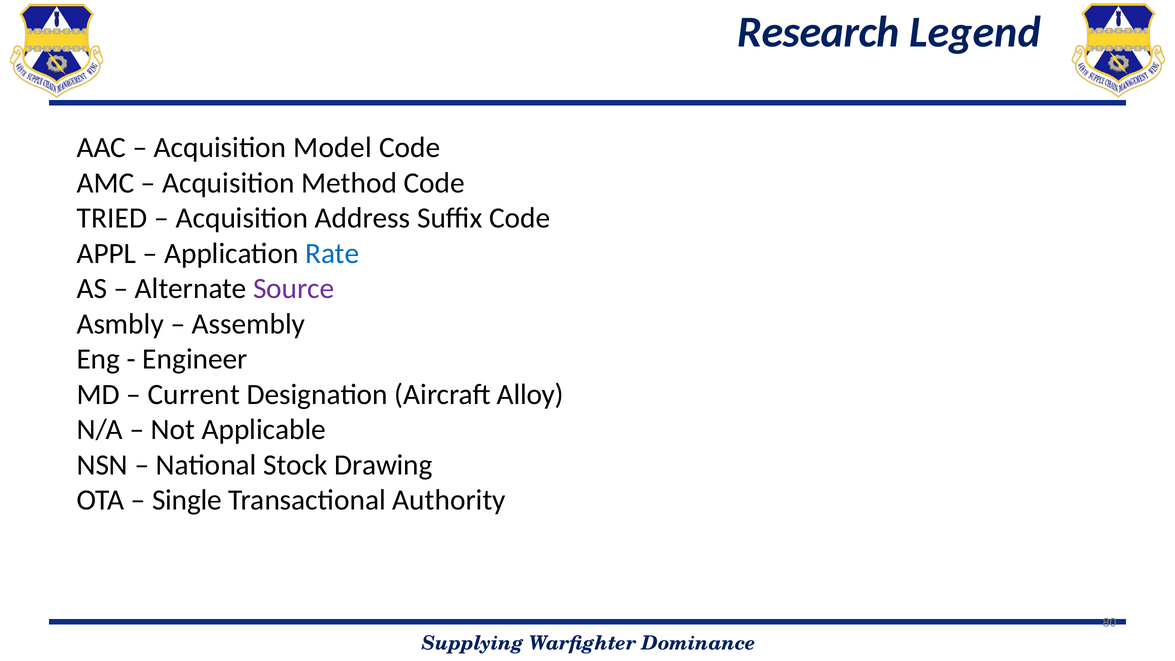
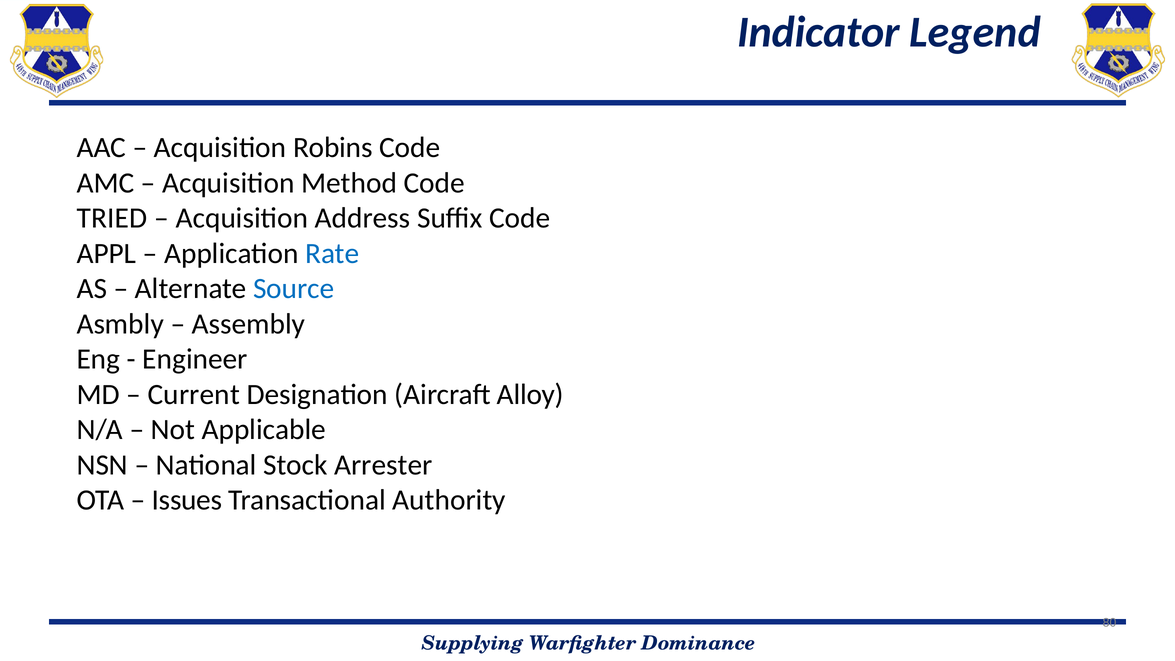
Research: Research -> Indicator (818, 32)
Model: Model -> Robins (333, 148)
Source colour: purple -> blue (294, 289)
Drawing: Drawing -> Arrester (383, 465)
Single: Single -> Issues (187, 500)
